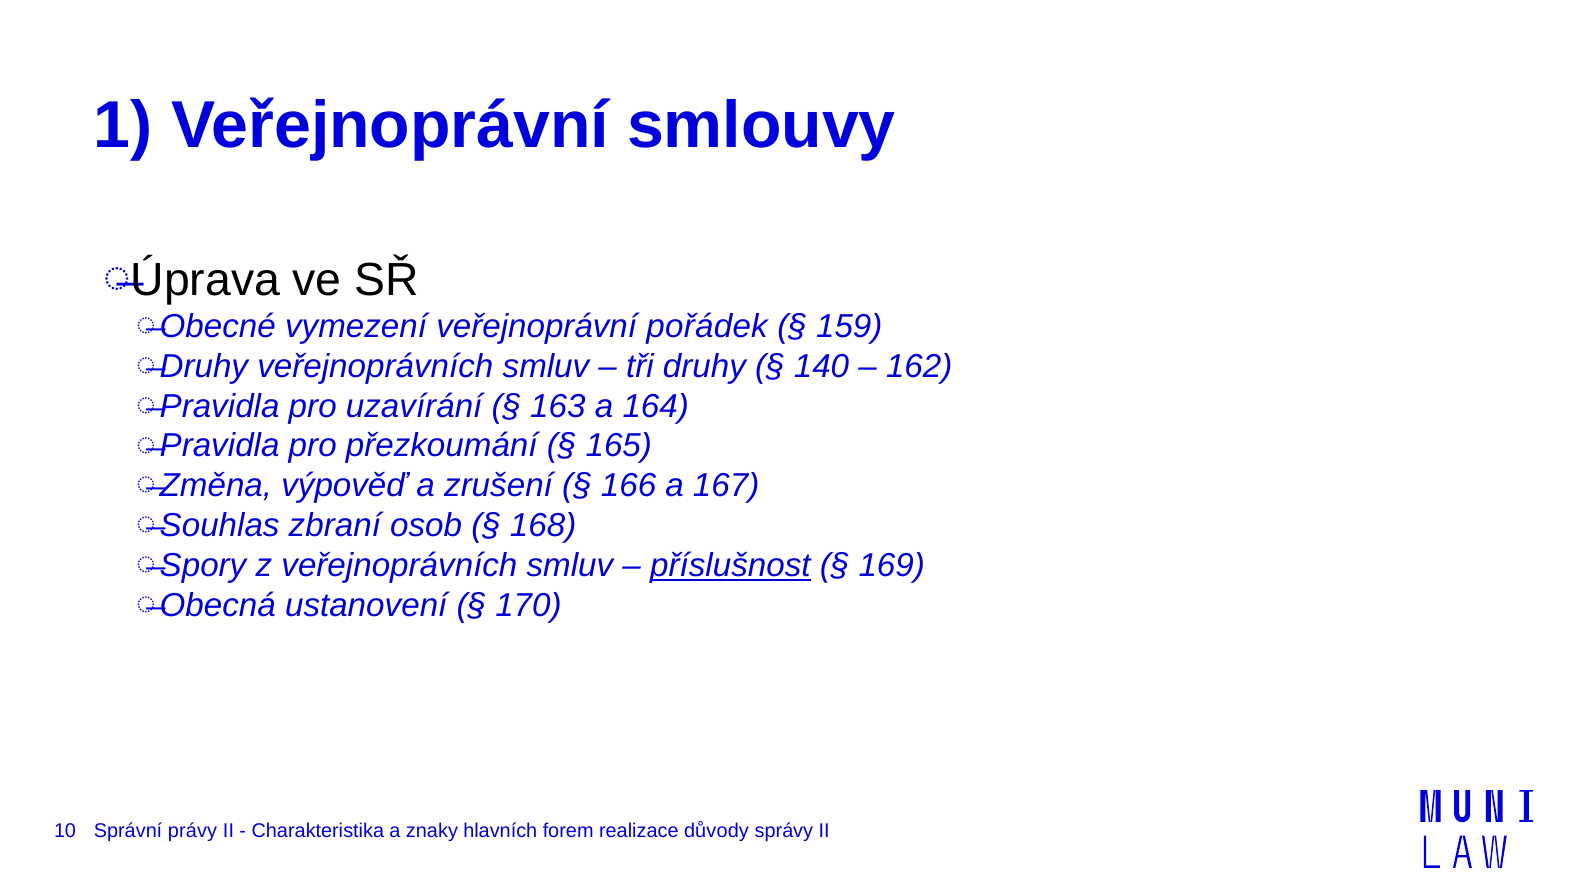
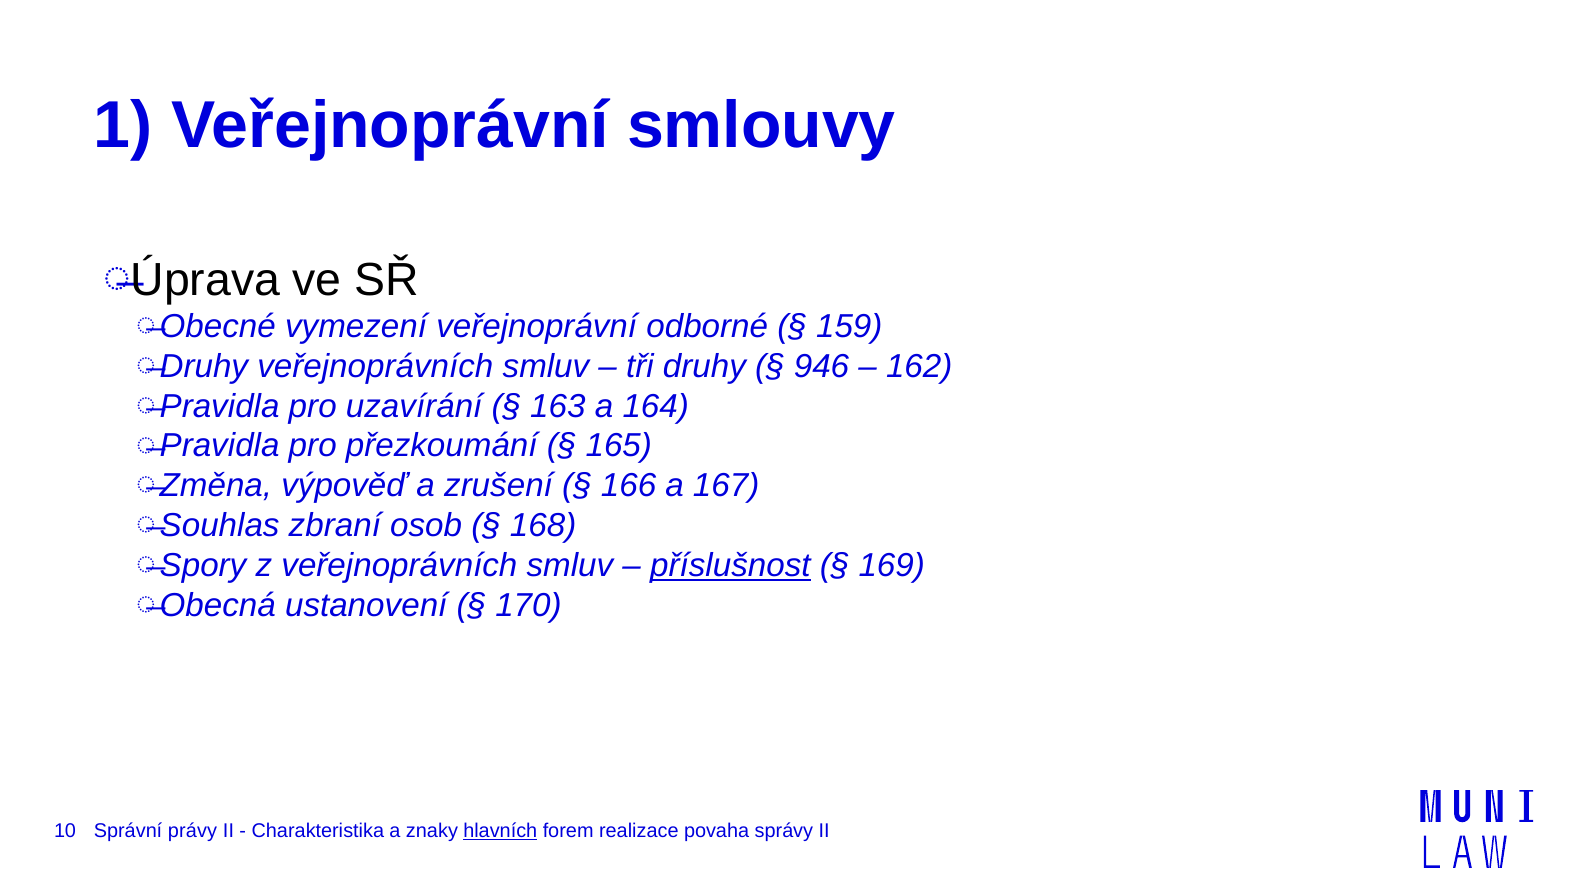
pořádek: pořádek -> odborné (707, 327)
140: 140 -> 946 (821, 366)
hlavních underline: none -> present (500, 830)
důvody: důvody -> povaha (717, 830)
